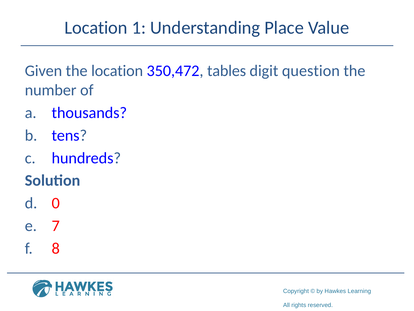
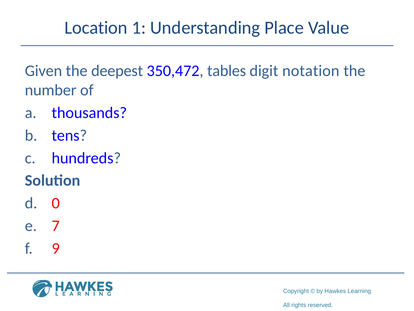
the location: location -> deepest (117, 71)
question: question -> notation (311, 71)
8: 8 -> 9 (56, 248)
